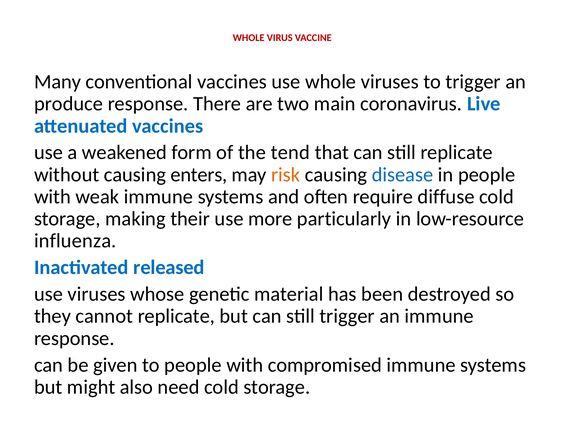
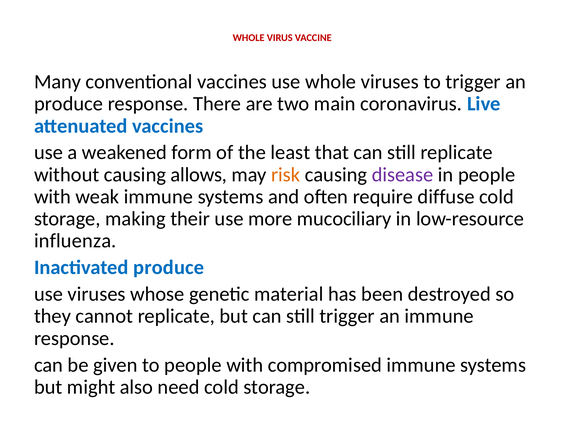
tend: tend -> least (290, 153)
enters: enters -> allows (199, 175)
disease colour: blue -> purple (403, 175)
particularly: particularly -> mucociliary (344, 219)
Inactivated released: released -> produce (169, 268)
